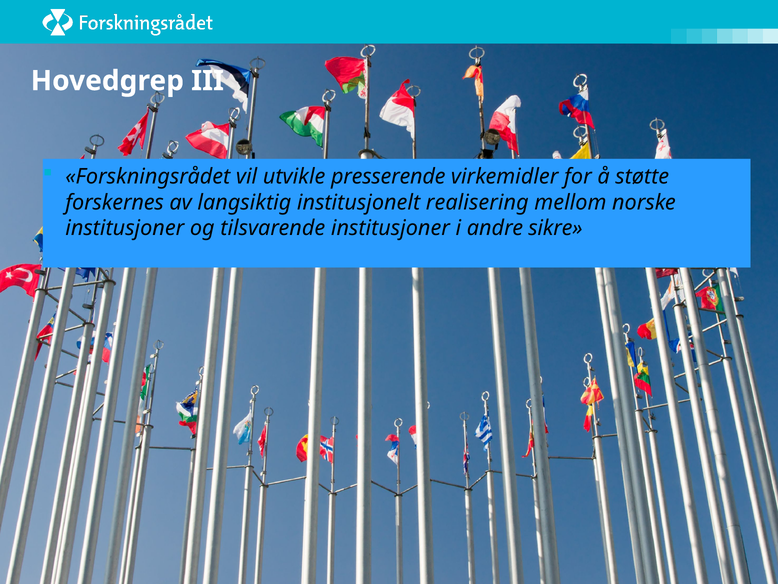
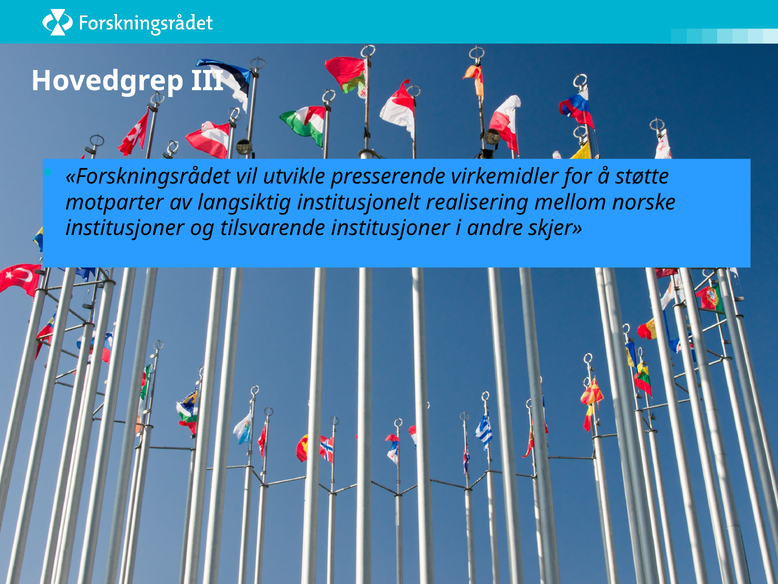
forskernes: forskernes -> motparter (115, 202)
sikre: sikre -> skjer (555, 228)
